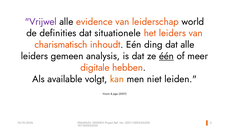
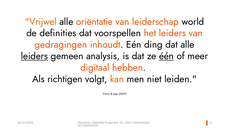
Vrijwel colour: purple -> orange (41, 22)
evidence: evidence -> oriëntatie (94, 22)
situationele: situationele -> voorspellen (118, 33)
charismatisch: charismatisch -> gedragingen (61, 45)
leiders underline: none -> present (34, 56)
digitale: digitale -> digitaal (95, 67)
available: available -> richtigen (65, 79)
